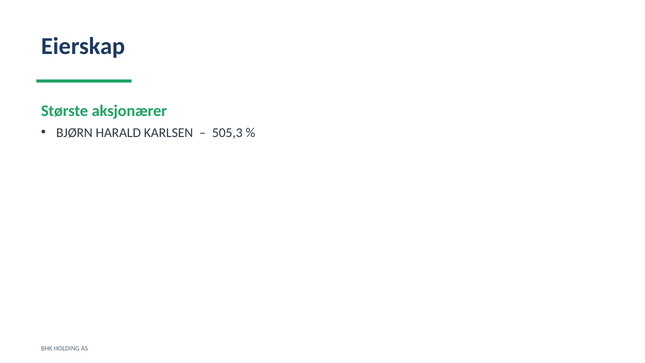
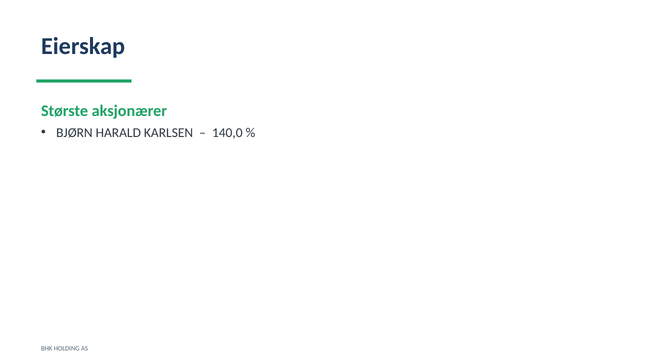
505,3: 505,3 -> 140,0 (227, 133)
